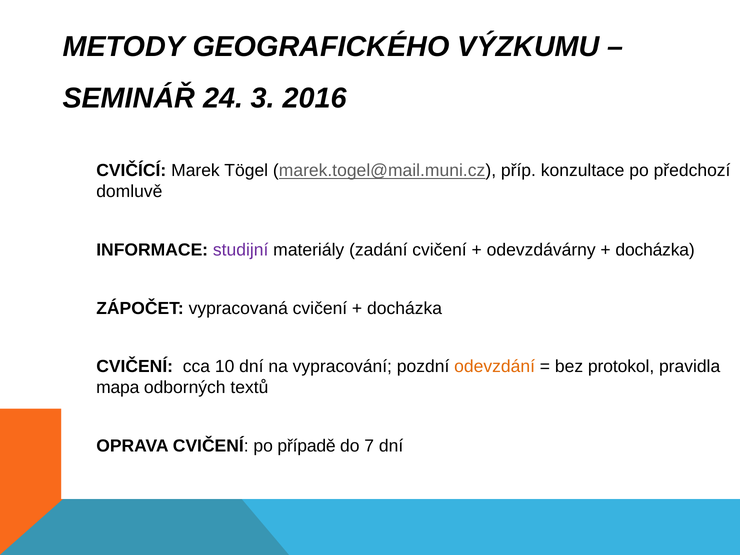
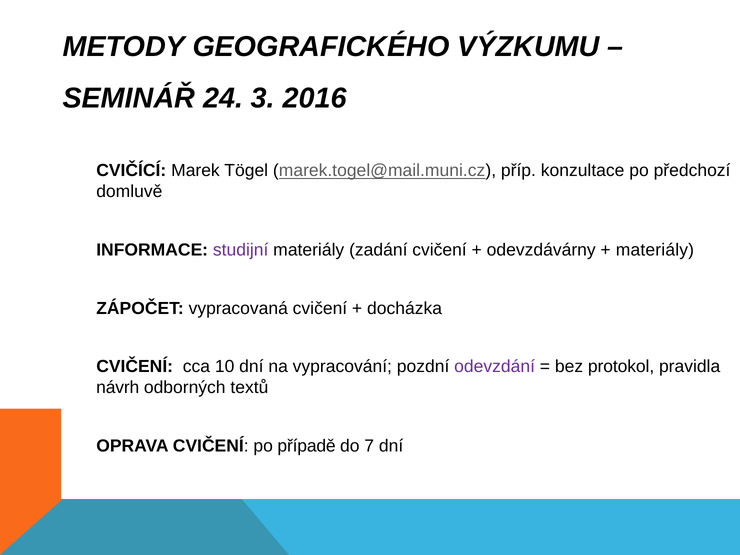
docházka: docházka -> materiály (655, 250)
odevzdání colour: orange -> purple (495, 367)
mapa: mapa -> návrh (118, 388)
